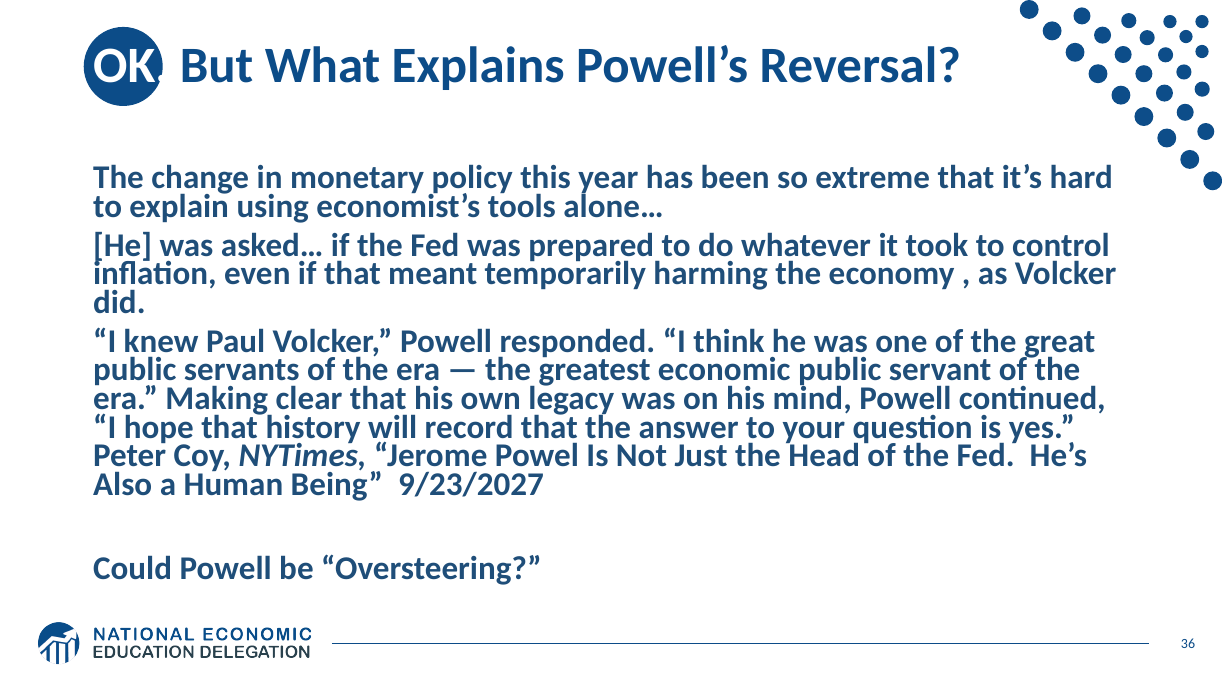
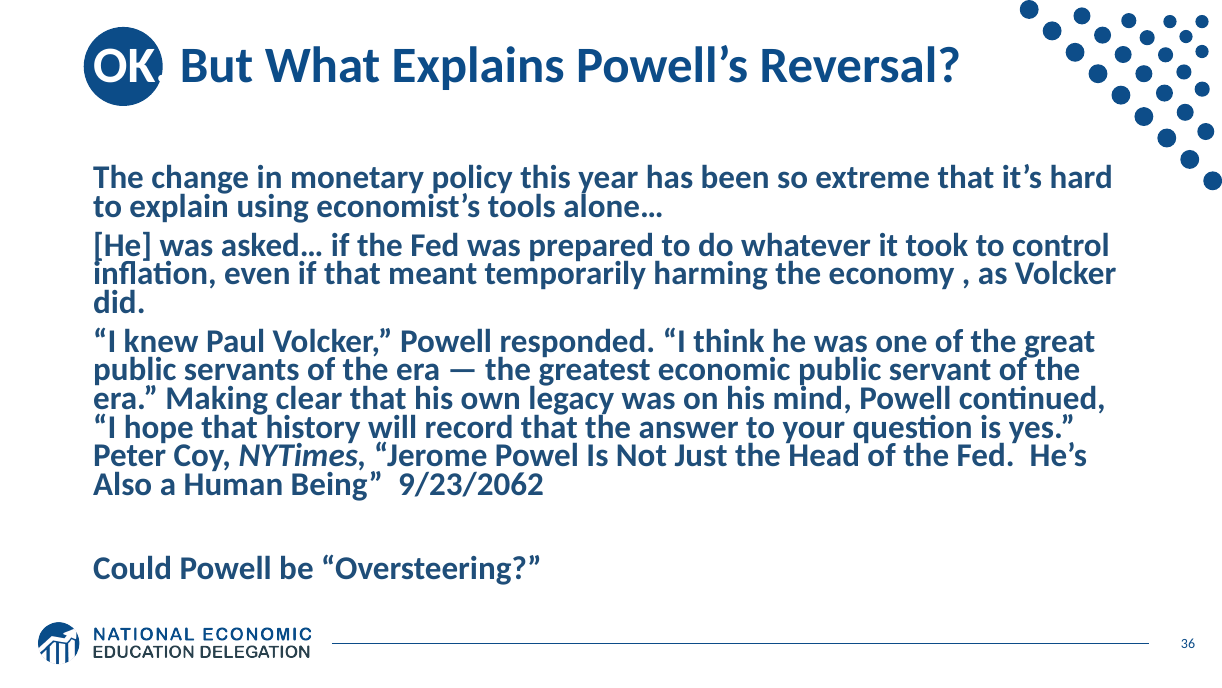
9/23/2027: 9/23/2027 -> 9/23/2062 (471, 484)
